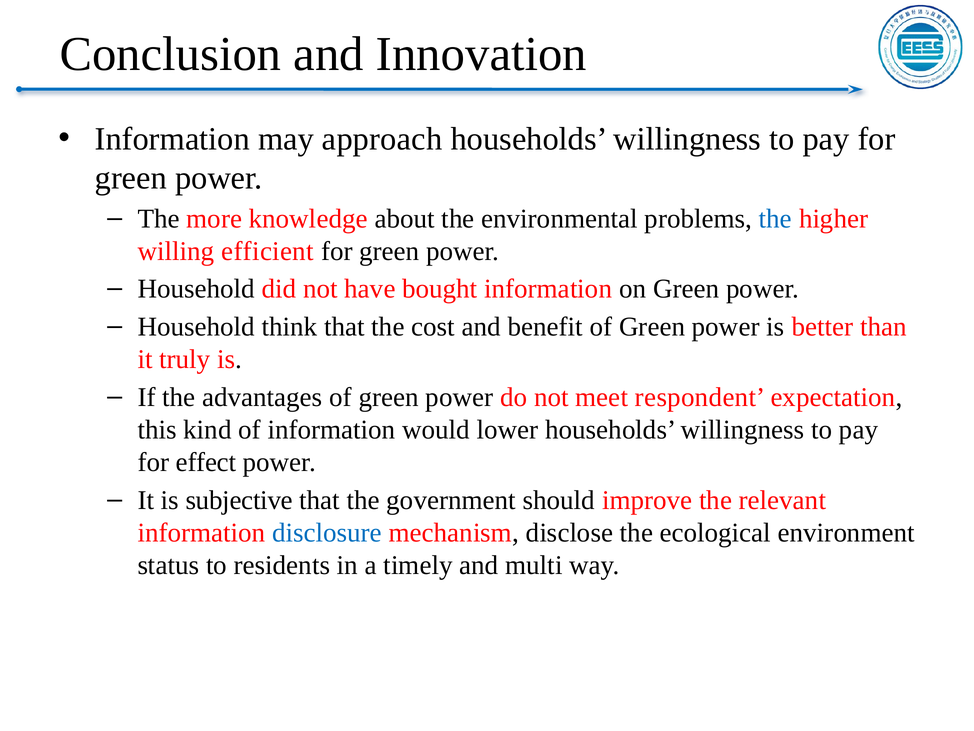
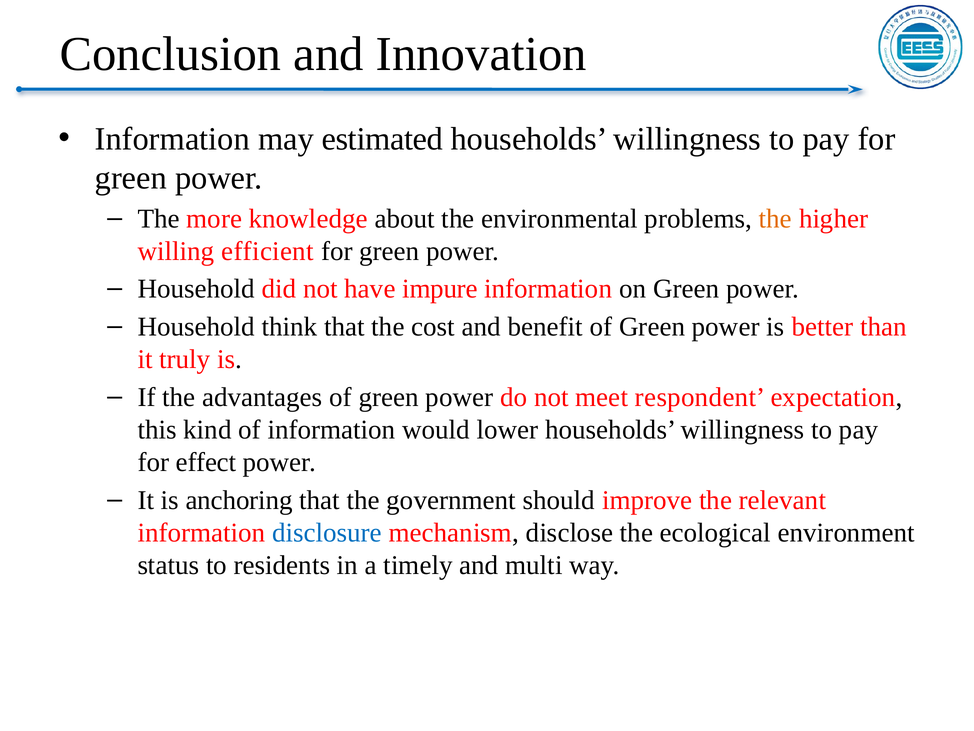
approach: approach -> estimated (382, 139)
the colour: blue -> orange (775, 218)
bought: bought -> impure (440, 289)
subjective: subjective -> anchoring (239, 500)
